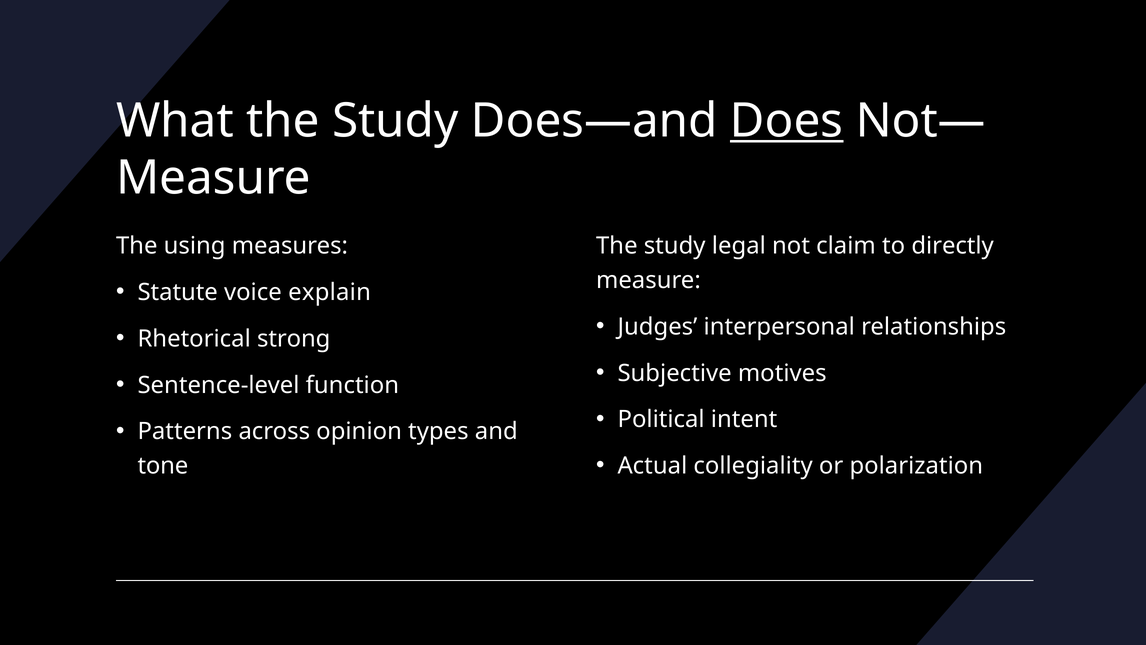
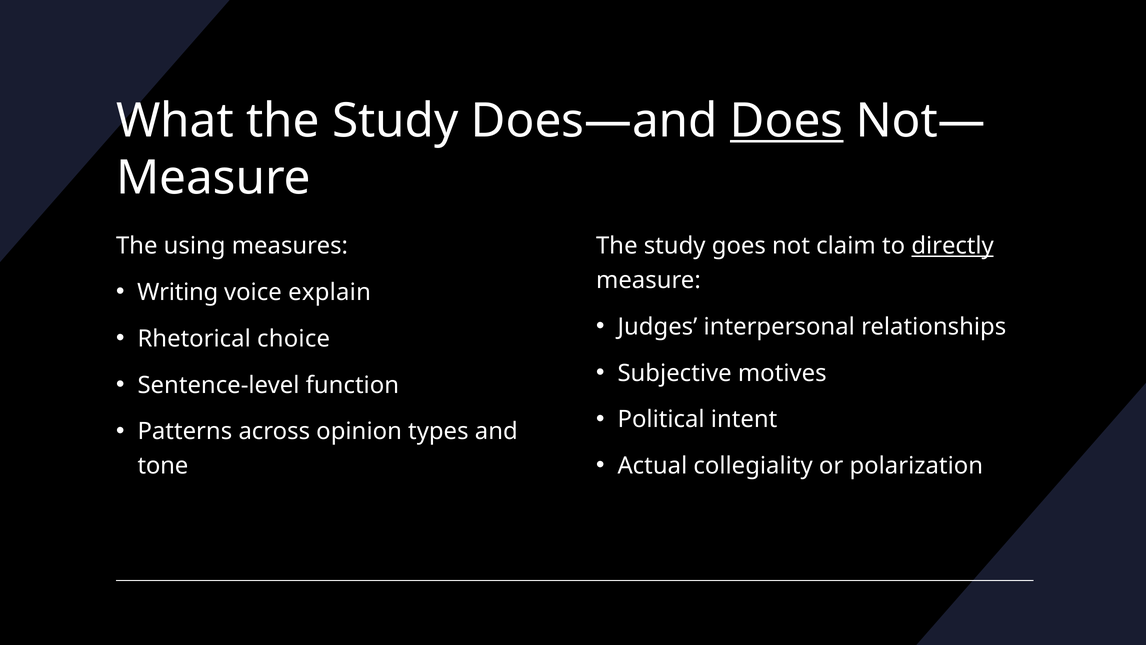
legal: legal -> goes (739, 246)
directly underline: none -> present (953, 246)
Statute: Statute -> Writing (178, 292)
strong: strong -> choice (294, 339)
